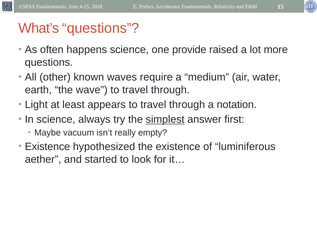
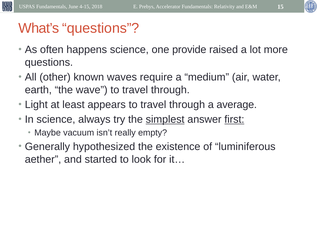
notation: notation -> average (237, 105)
first underline: none -> present (234, 119)
Existence: Existence -> Generally (47, 146)
